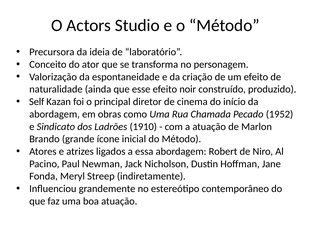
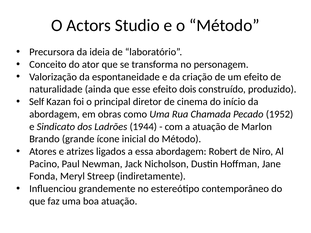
noir: noir -> dois (188, 89)
1910: 1910 -> 1944 (143, 127)
